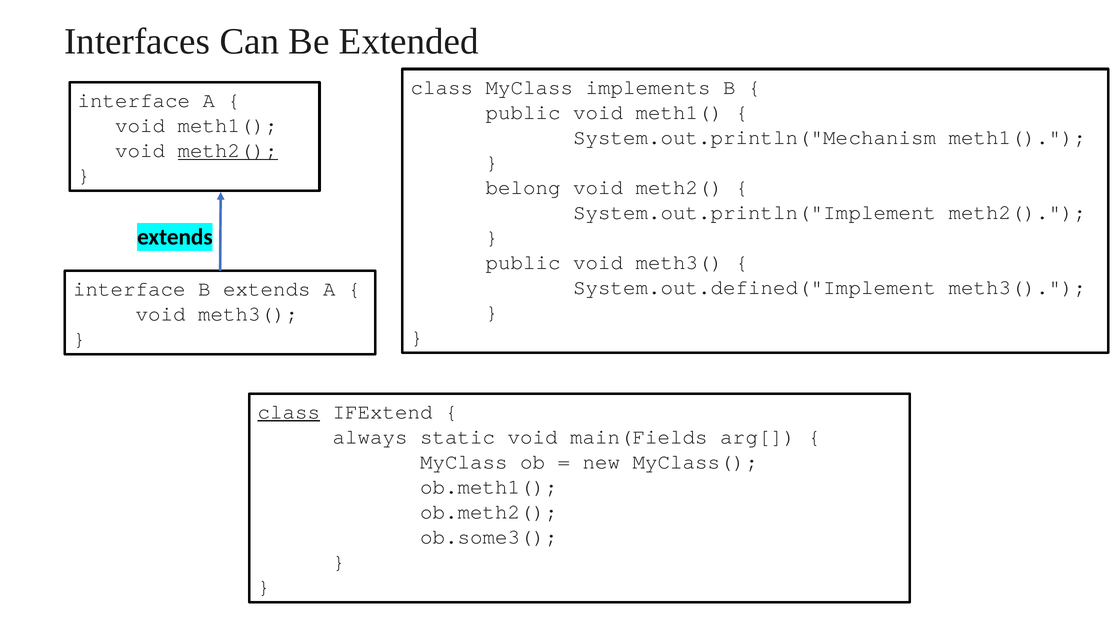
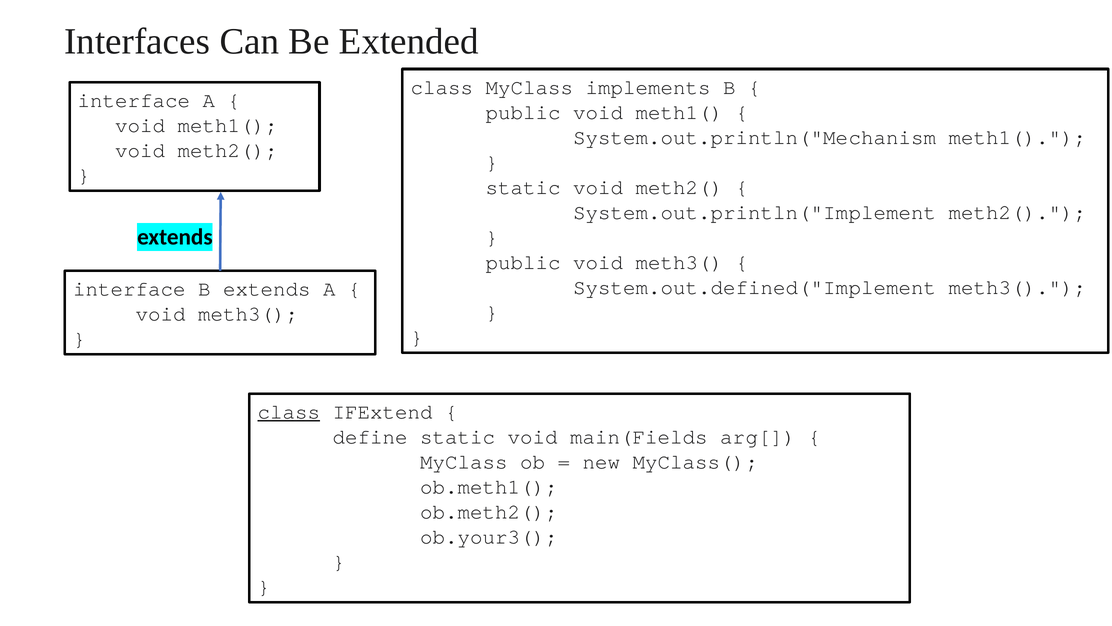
meth2( underline: present -> none (228, 150)
belong: belong -> static (523, 187)
always: always -> define (370, 436)
ob.some3(: ob.some3( -> ob.your3( (489, 536)
